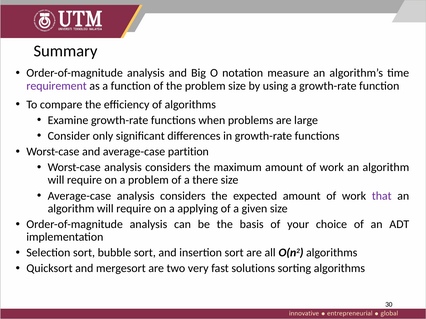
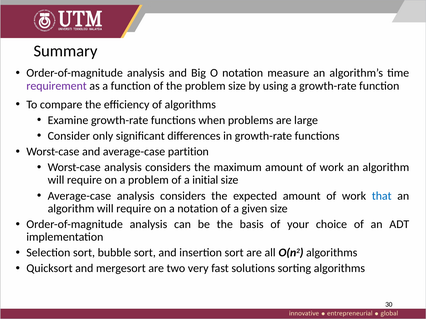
there: there -> initial (205, 180)
that colour: purple -> blue (382, 196)
a applying: applying -> notation (198, 209)
